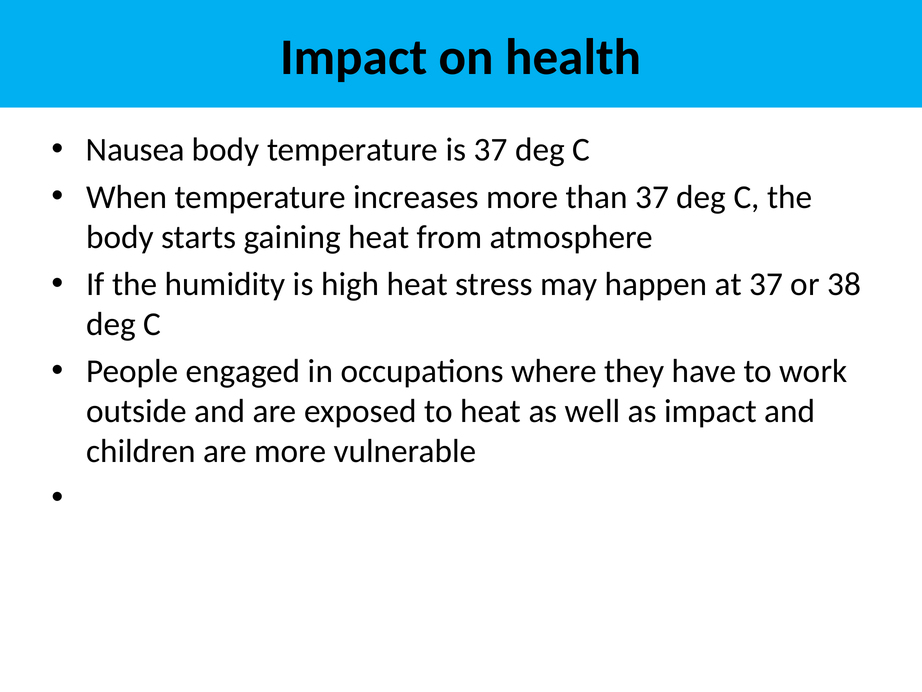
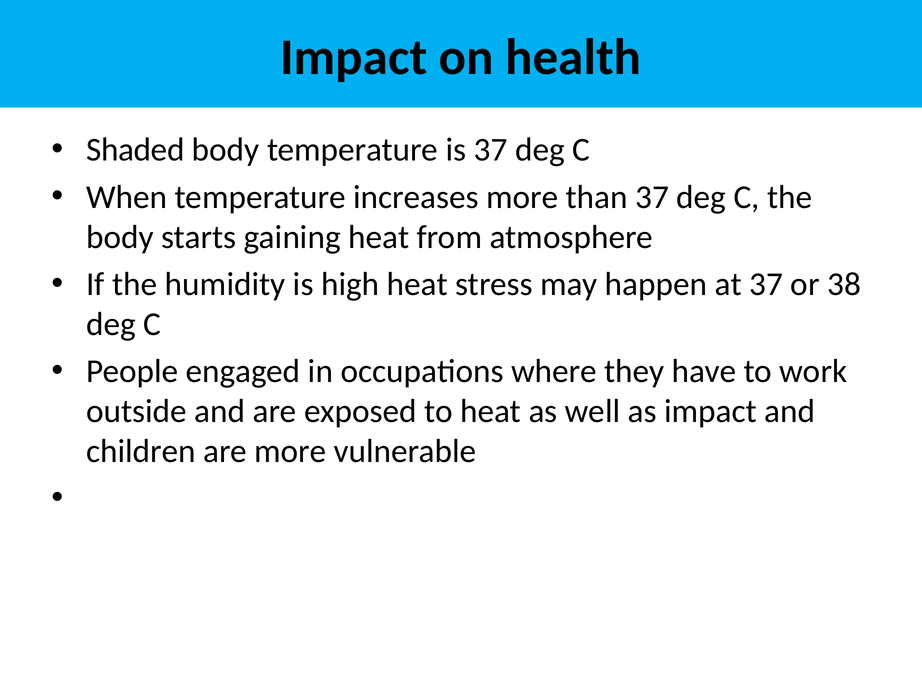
Nausea: Nausea -> Shaded (135, 150)
